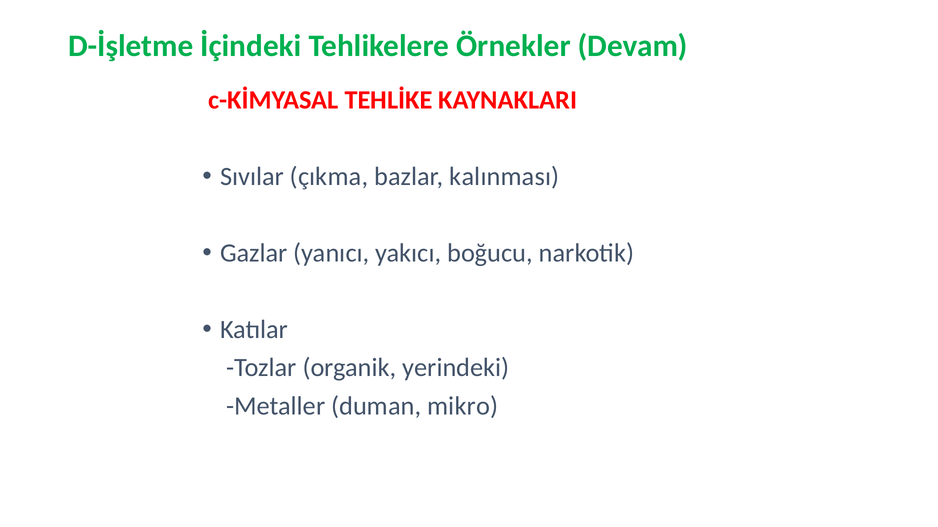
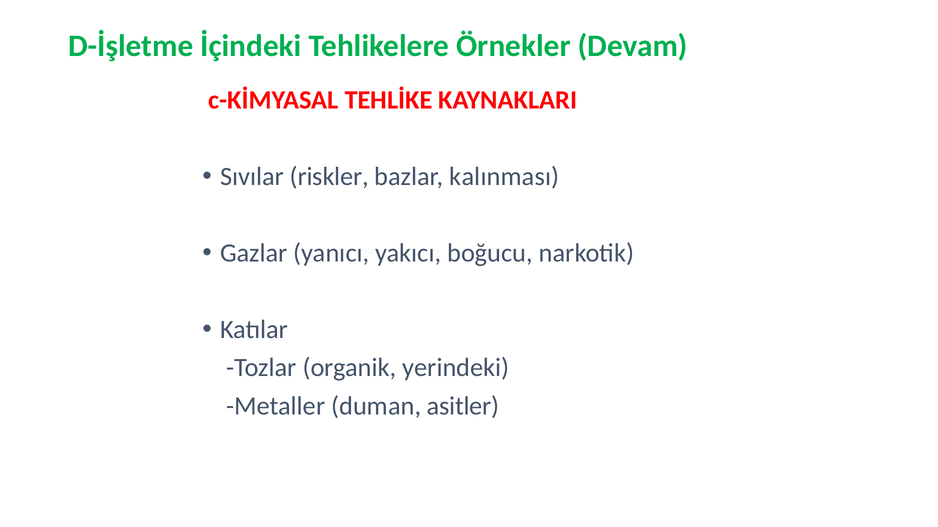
çıkma: çıkma -> riskler (329, 177)
mikro: mikro -> asitler (463, 406)
